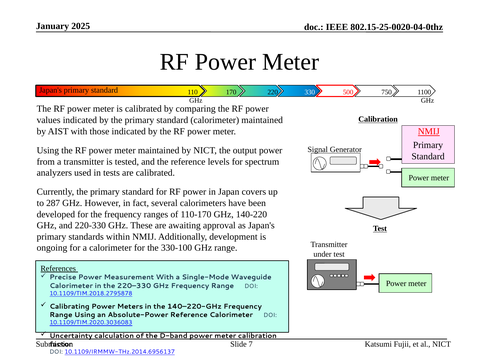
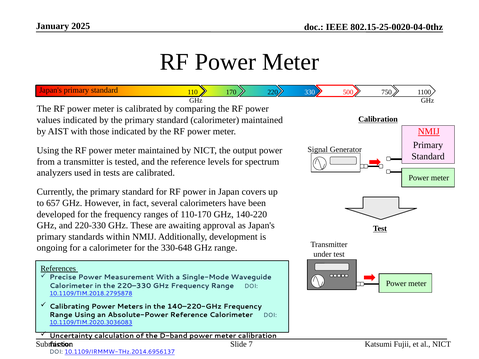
287: 287 -> 657 (53, 203)
330-100: 330-100 -> 330-648 (176, 248)
